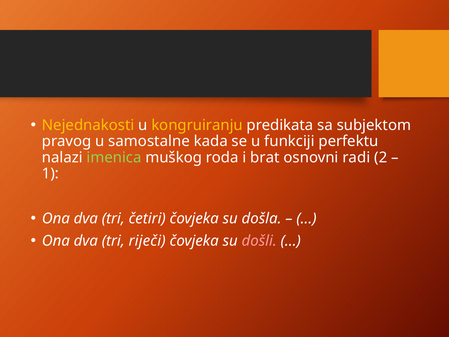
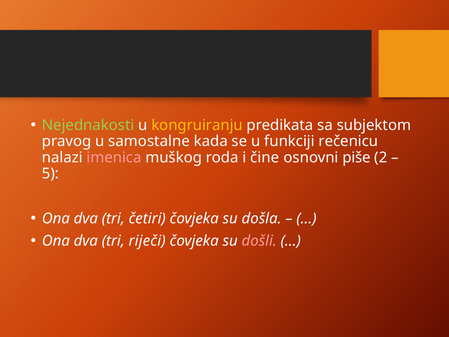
Nejednakosti colour: yellow -> light green (88, 125)
perfektu: perfektu -> rečenicu (348, 141)
imenica colour: light green -> pink (114, 157)
brat: brat -> čine (265, 157)
radi: radi -> piše (356, 157)
1: 1 -> 5 (50, 173)
